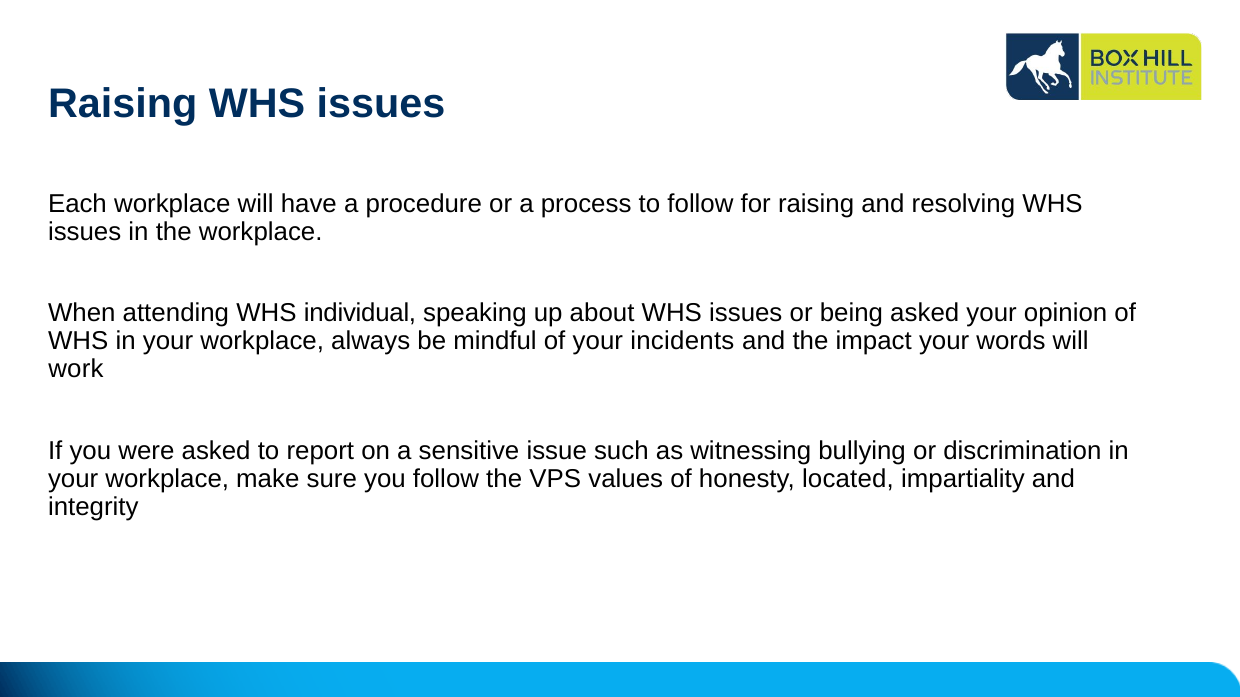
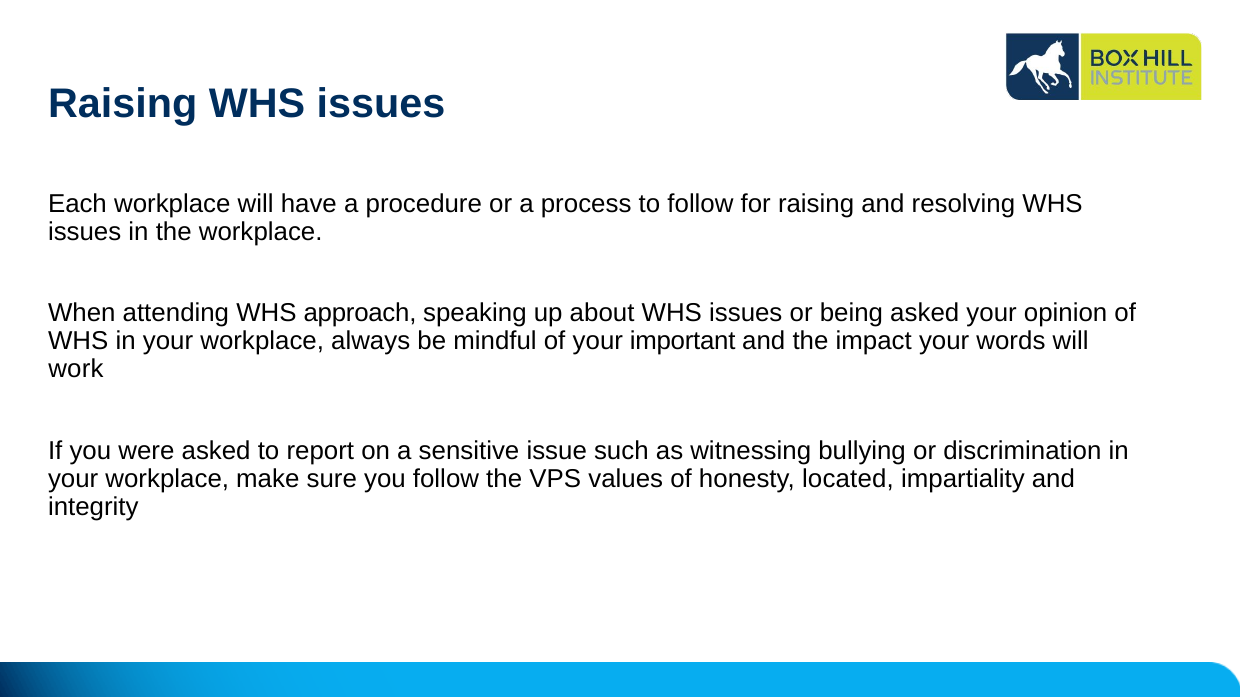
individual: individual -> approach (360, 314)
incidents: incidents -> important (683, 342)
